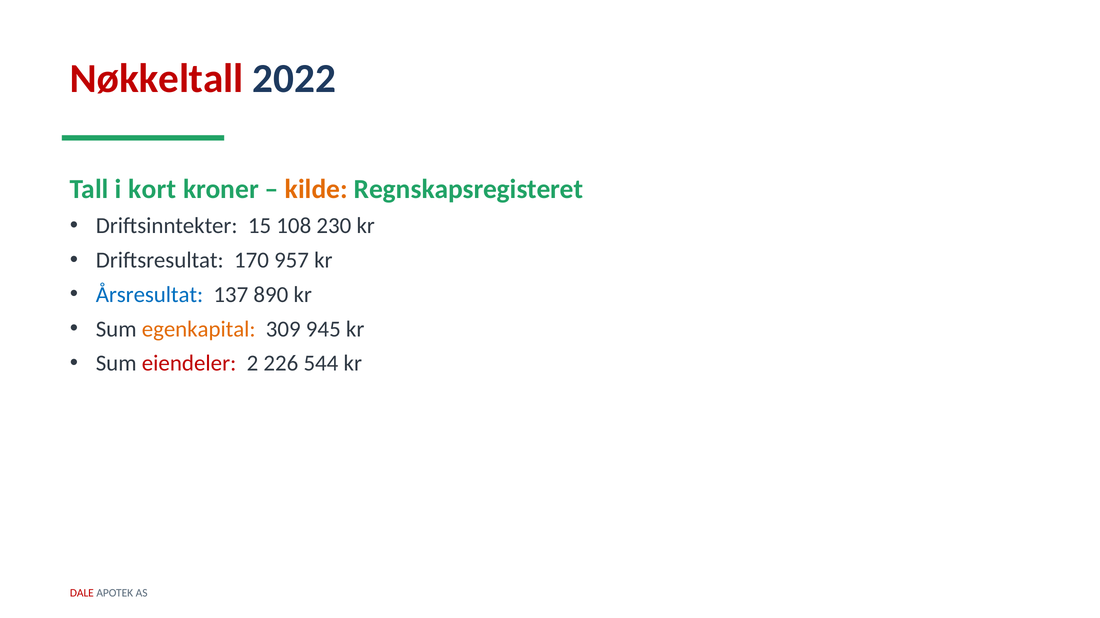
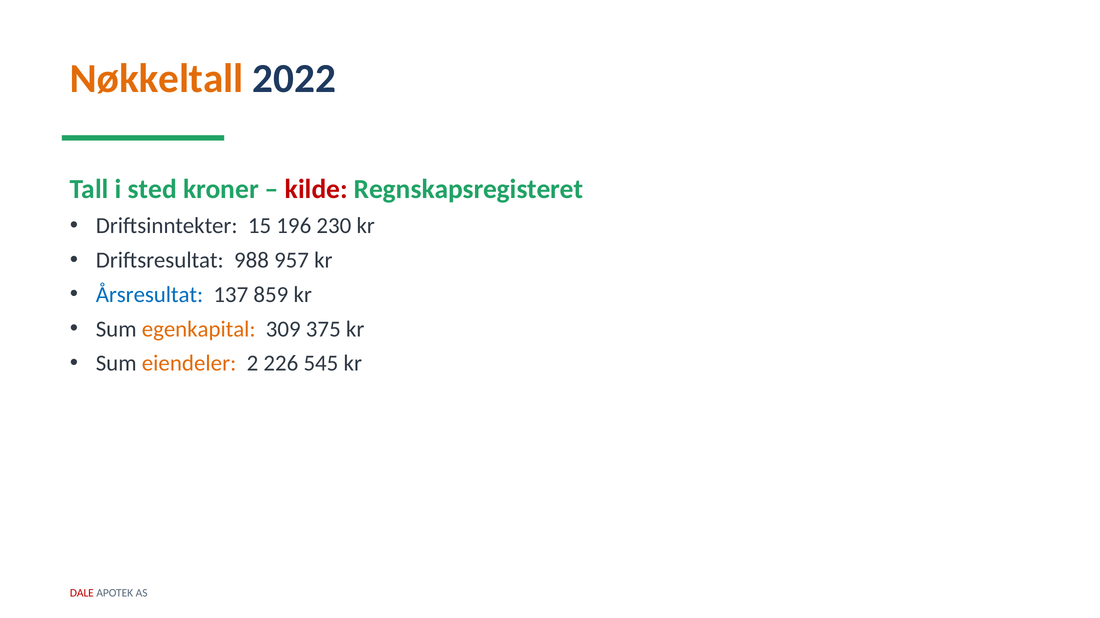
Nøkkeltall colour: red -> orange (157, 79)
kort: kort -> sted (152, 189)
kilde colour: orange -> red (316, 189)
108: 108 -> 196 (294, 226)
170: 170 -> 988 (251, 261)
890: 890 -> 859 (271, 295)
945: 945 -> 375 (323, 329)
eiendeler colour: red -> orange (189, 364)
544: 544 -> 545 (321, 364)
